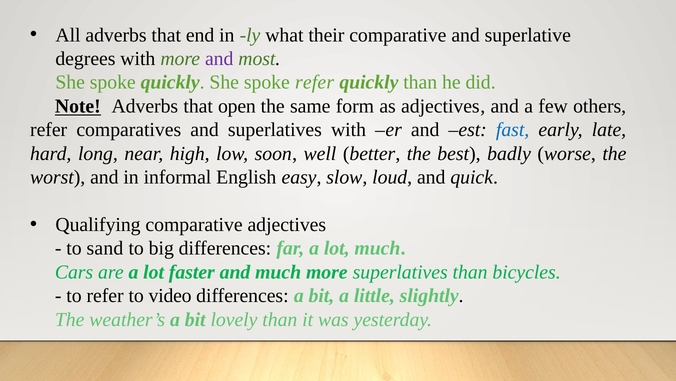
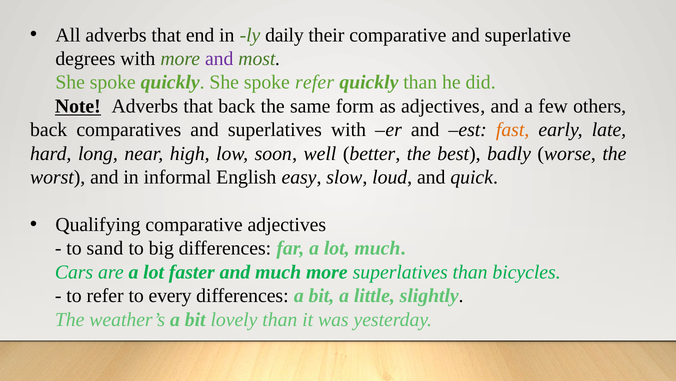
what: what -> daily (284, 35)
that open: open -> back (237, 106)
refer: refer -> back (49, 130)
fast colour: blue -> orange (513, 130)
video: video -> every (170, 295)
